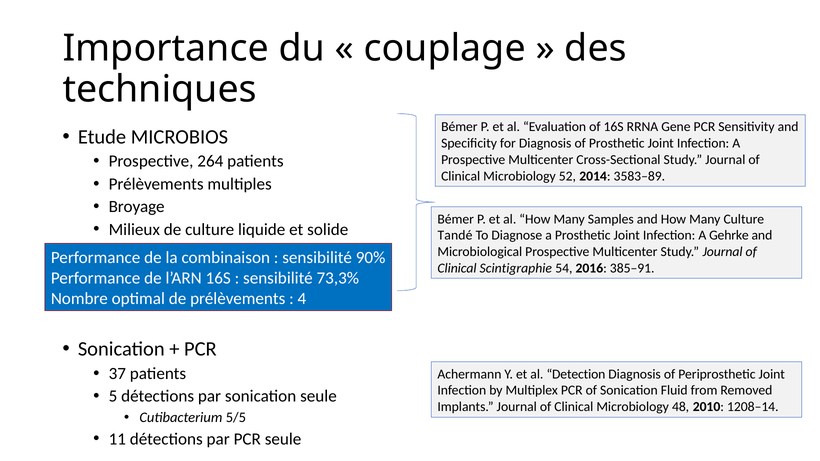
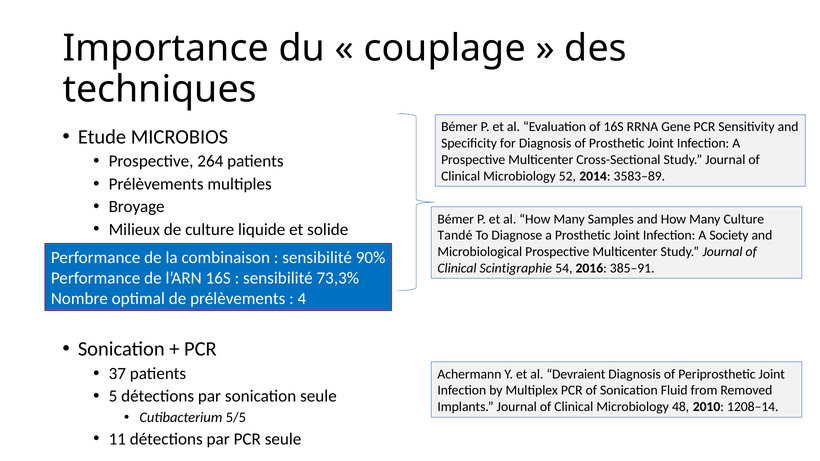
Gehrke: Gehrke -> Society (729, 236)
Detection: Detection -> Devraient (576, 374)
